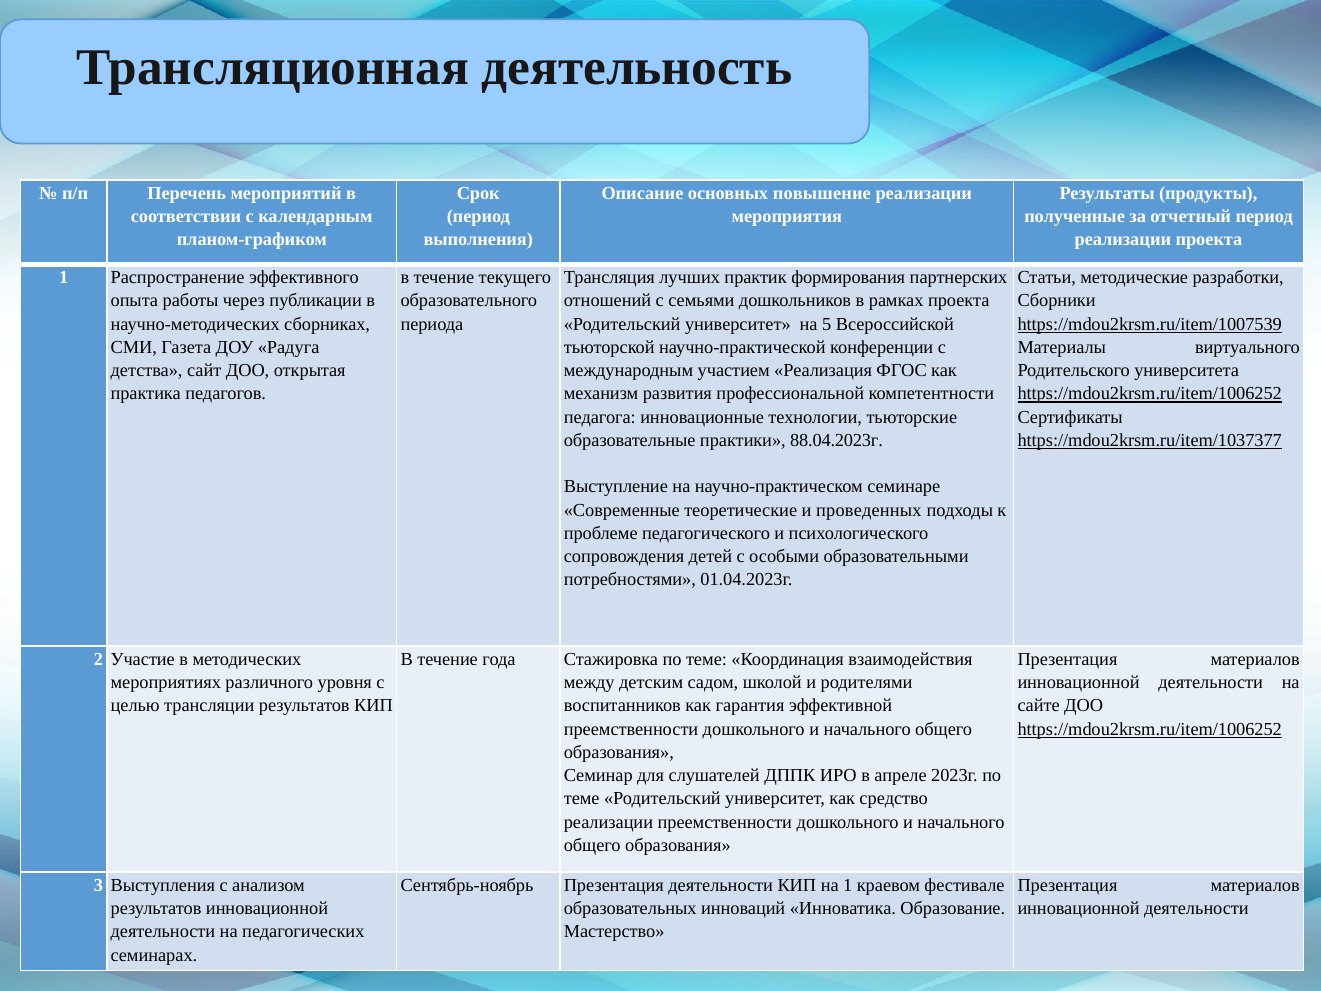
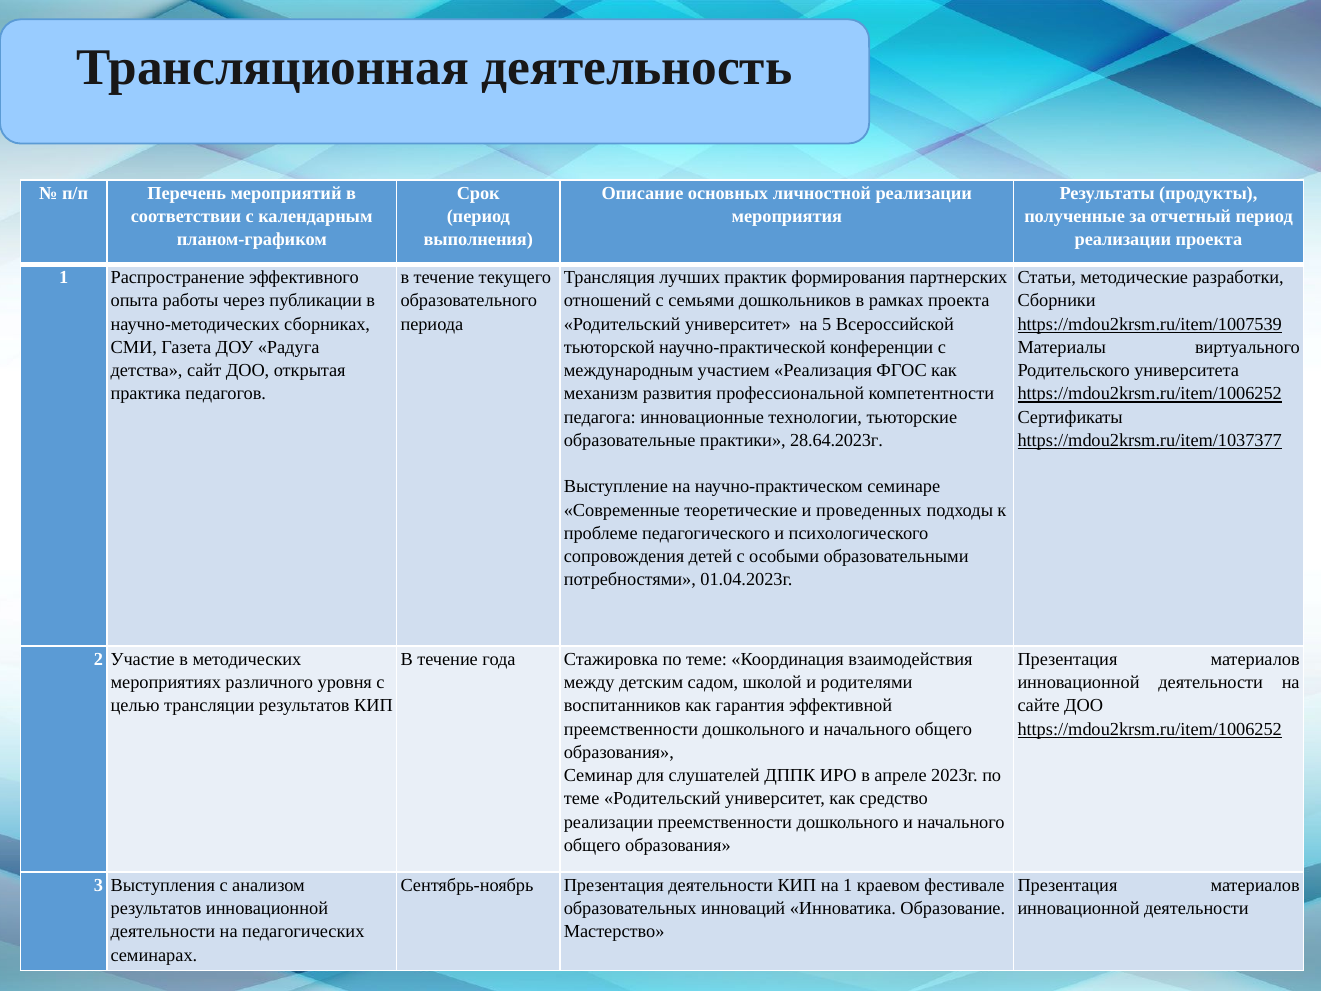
повышение: повышение -> личностной (822, 193)
88.04.2023г: 88.04.2023г -> 28.64.2023г (837, 440)
